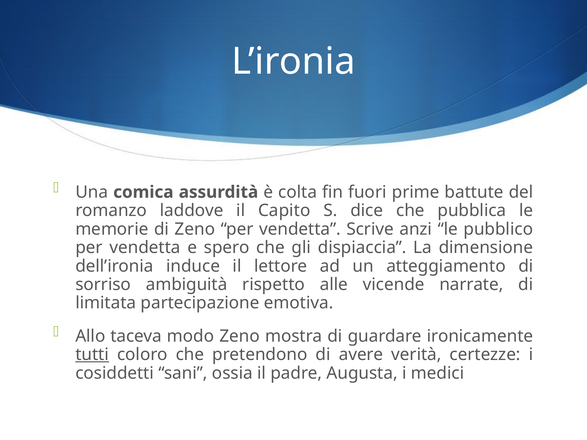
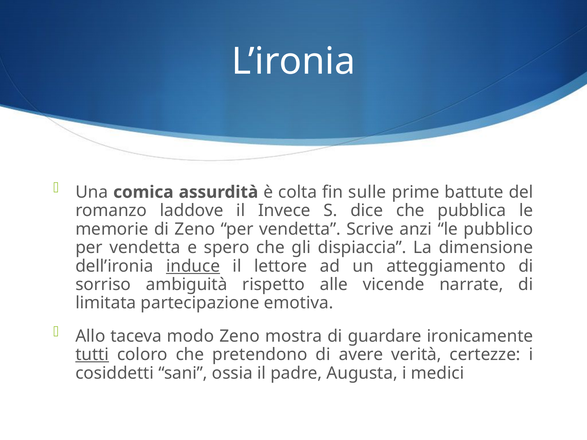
fuori: fuori -> sulle (367, 192)
Capito: Capito -> Invece (284, 211)
induce underline: none -> present (193, 266)
